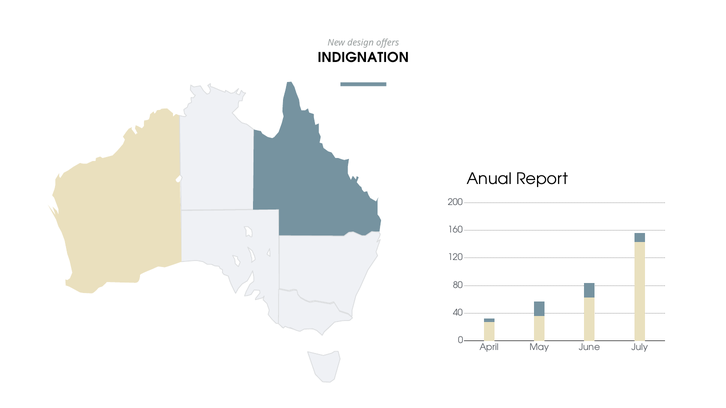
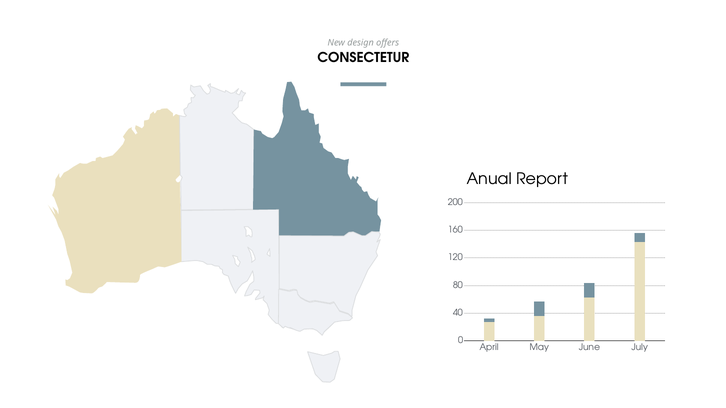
INDIGNATION: INDIGNATION -> CONSECTETUR (363, 58)
